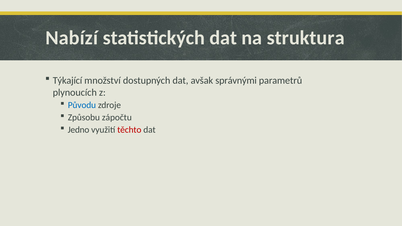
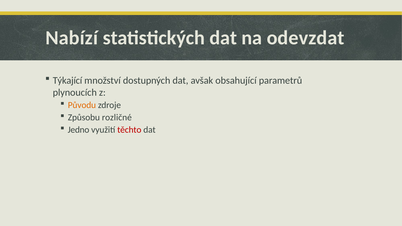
struktura: struktura -> odevzdat (306, 38)
správnými: správnými -> obsahující (236, 80)
Původu colour: blue -> orange (82, 105)
zápočtu: zápočtu -> rozličné (117, 118)
